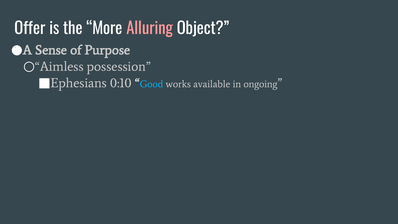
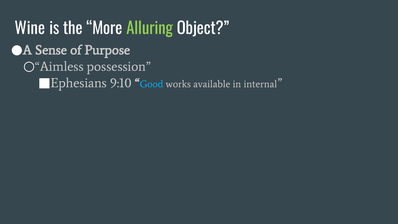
Offer: Offer -> Wine (30, 29)
Alluring colour: pink -> light green (150, 29)
0:10: 0:10 -> 9:10 (121, 83)
ongoing: ongoing -> internal (260, 84)
